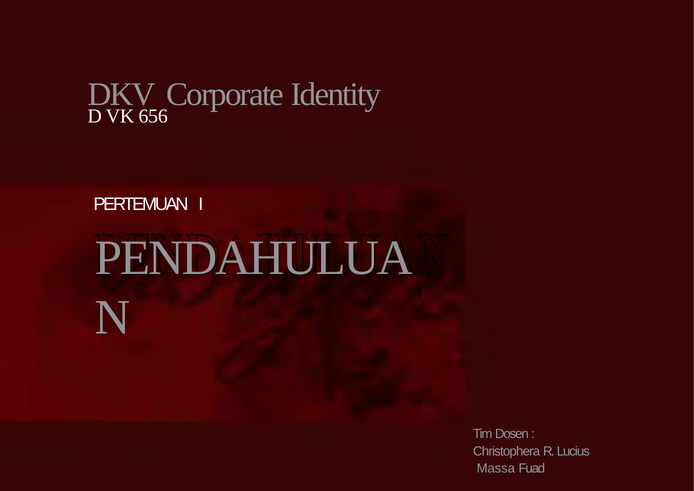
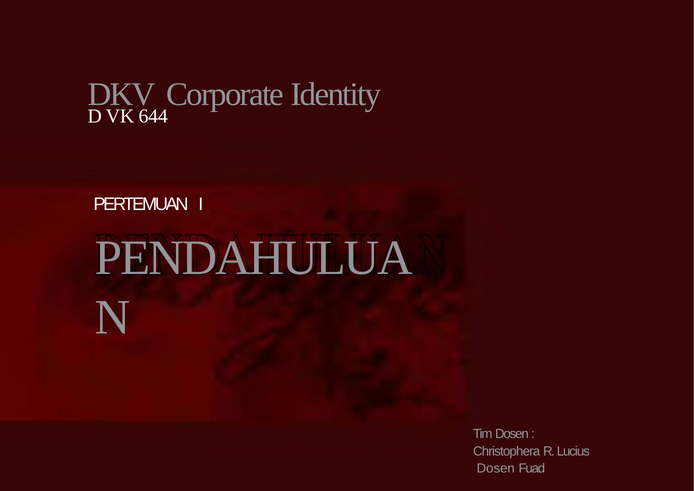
656: 656 -> 644 (153, 116)
Massa: Massa -> Dosen (496, 468)
